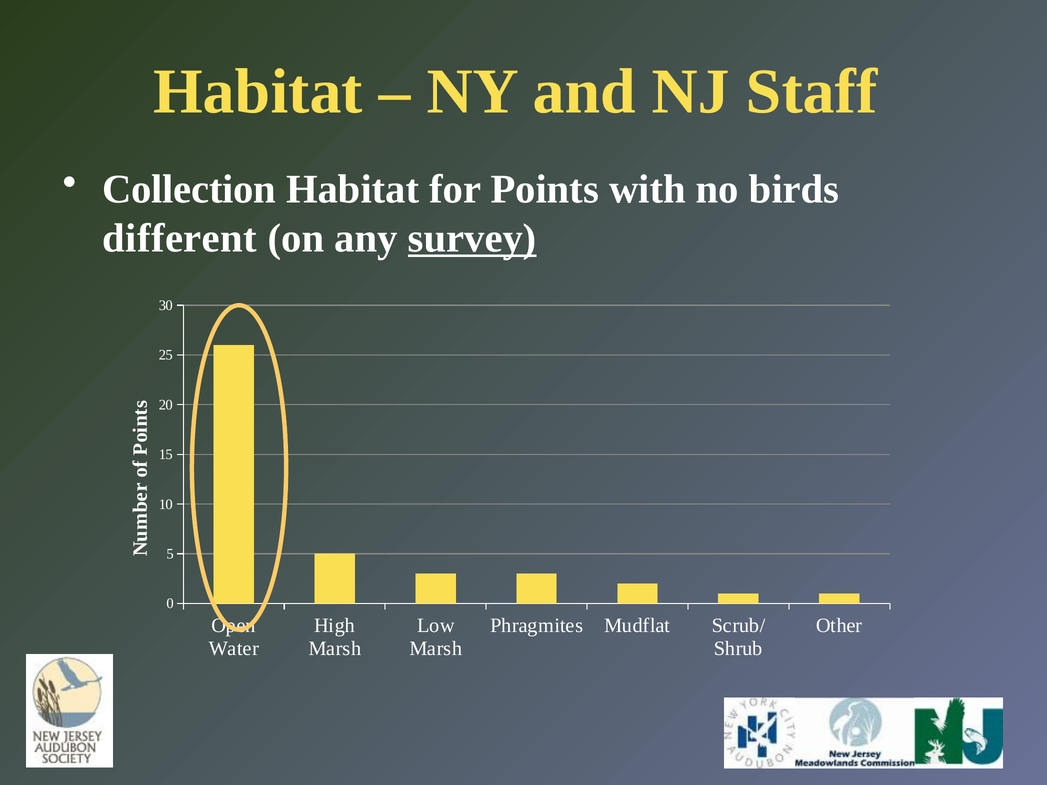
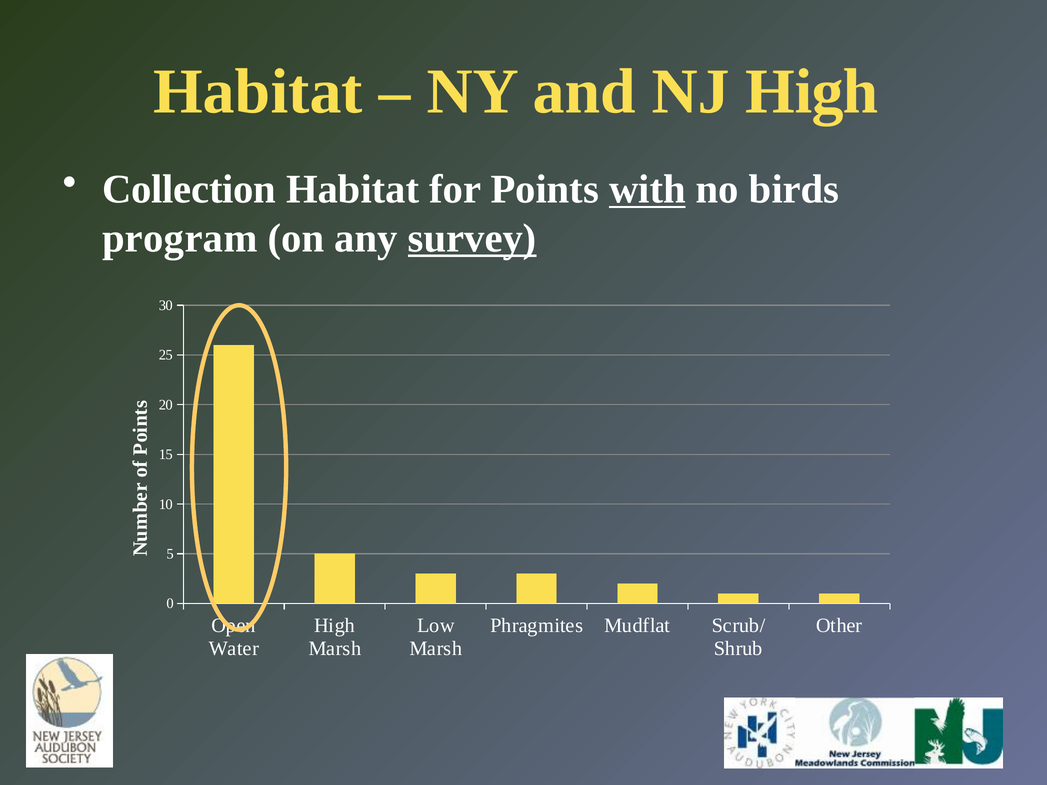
NJ Staff: Staff -> High (812, 92)
with underline: none -> present (647, 190)
different: different -> program (180, 238)
